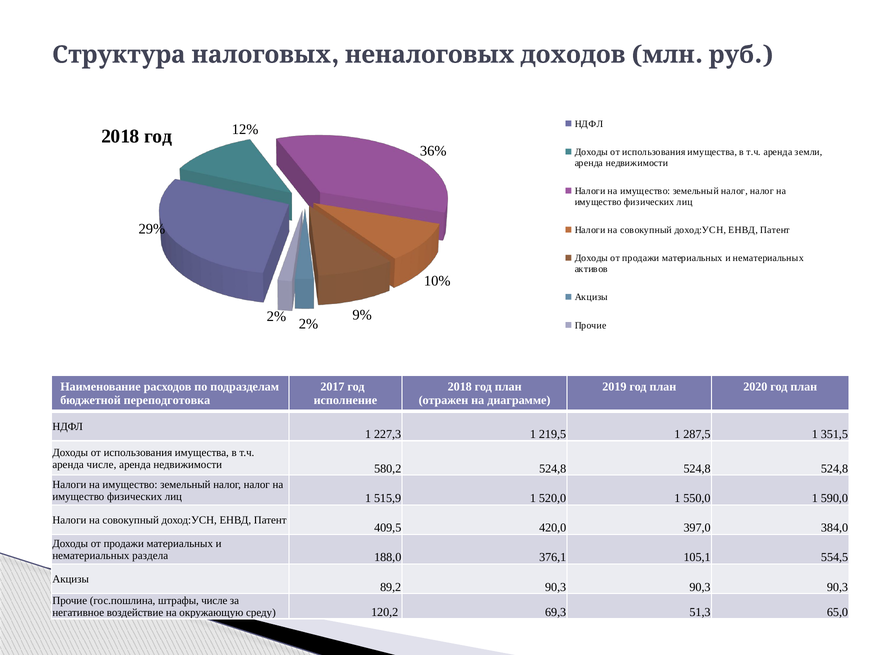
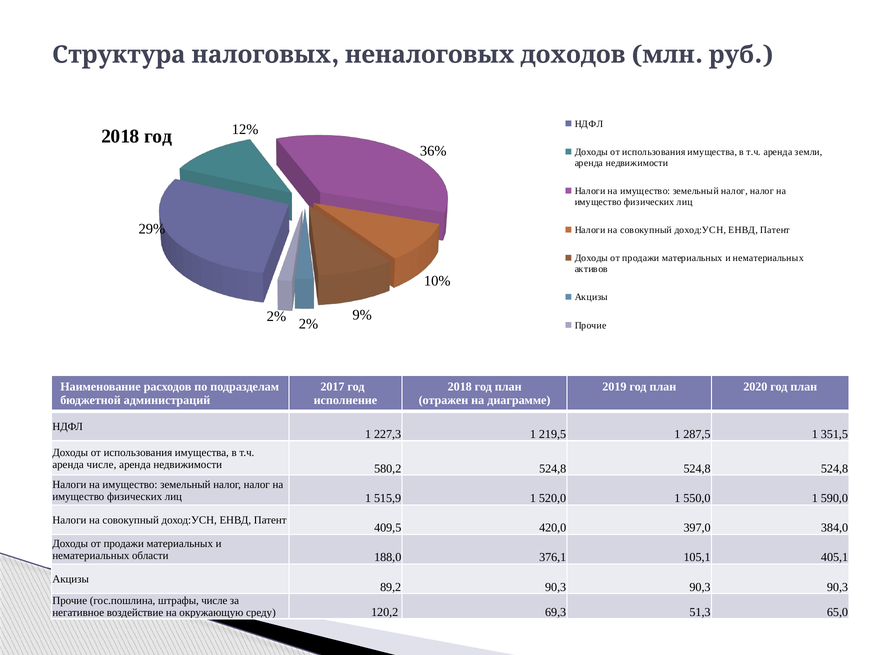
переподготовка: переподготовка -> администраций (167, 400)
раздела: раздела -> области (150, 556)
554,5: 554,5 -> 405,1 (835, 557)
